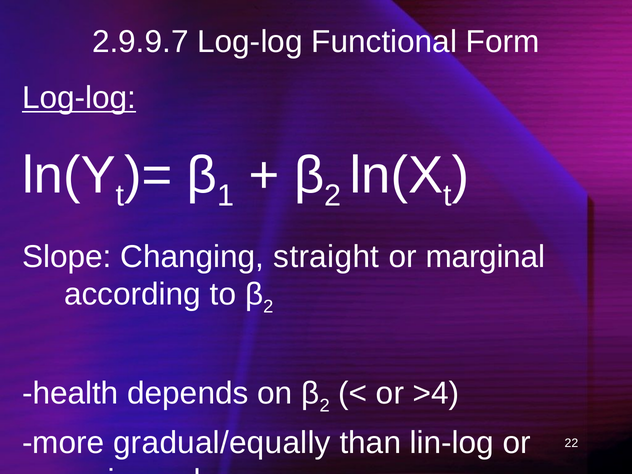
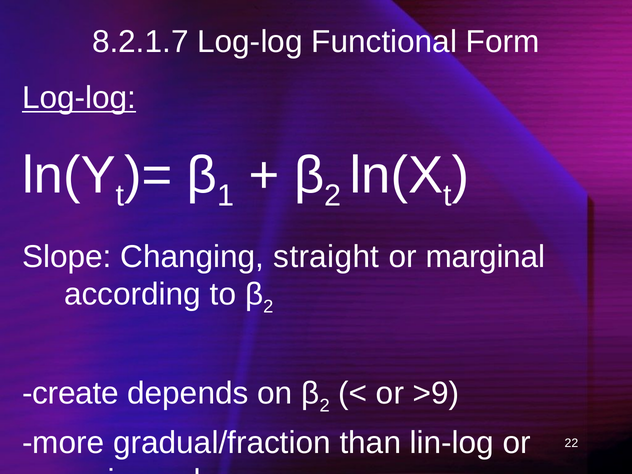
2.9.9.7: 2.9.9.7 -> 8.2.1.7 (140, 42)
health: health -> create (70, 393)
>4: >4 -> >9 (436, 393)
gradual/equally: gradual/equally -> gradual/fraction (222, 443)
